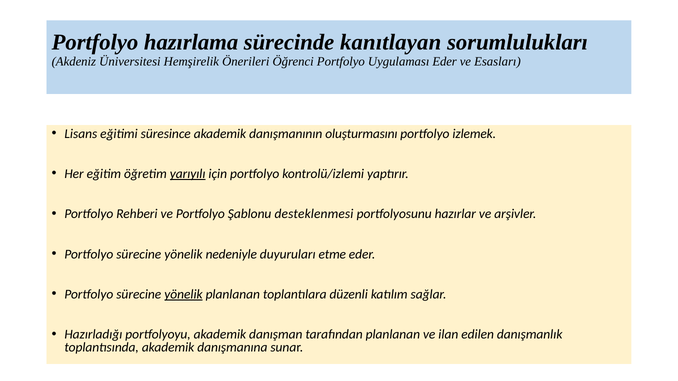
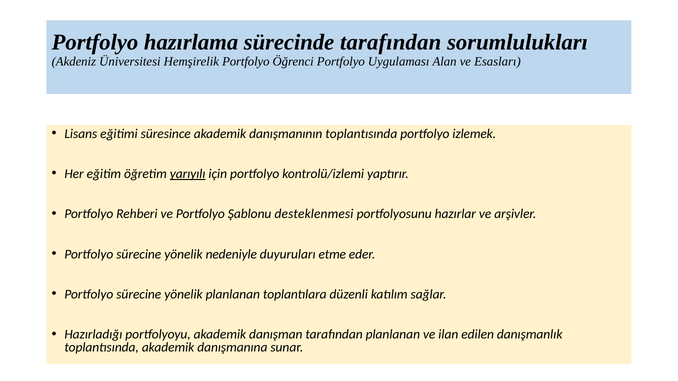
sürecinde kanıtlayan: kanıtlayan -> tarafından (391, 43)
Hemşirelik Önerileri: Önerileri -> Portfolyo (246, 62)
Uygulaması Eder: Eder -> Alan (445, 62)
danışmanının oluşturmasını: oluşturmasını -> toplantısında (361, 134)
yönelik underline: present -> none (183, 295)
